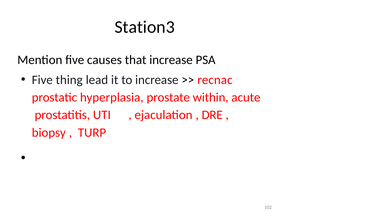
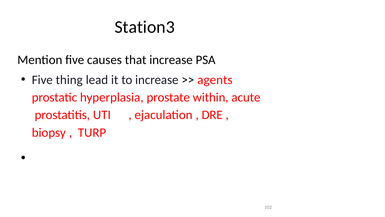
recnac: recnac -> agents (215, 80)
